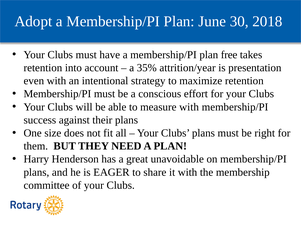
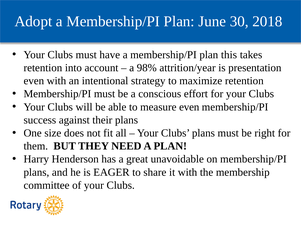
free: free -> this (229, 55)
35%: 35% -> 98% (147, 68)
measure with: with -> even (189, 107)
